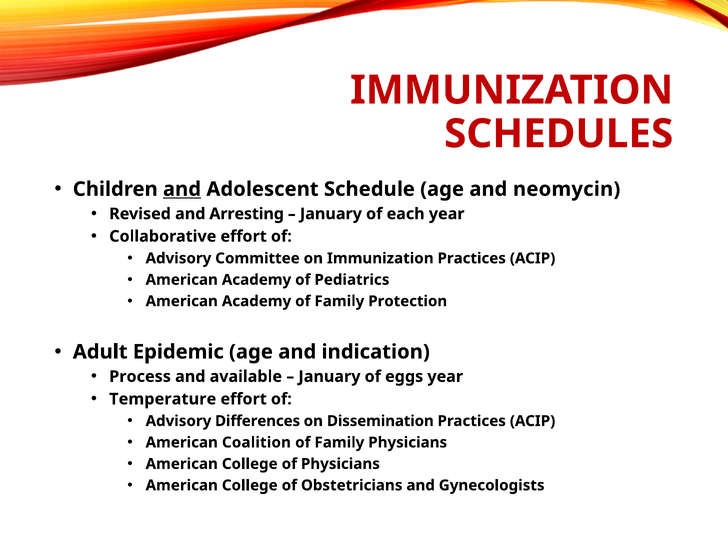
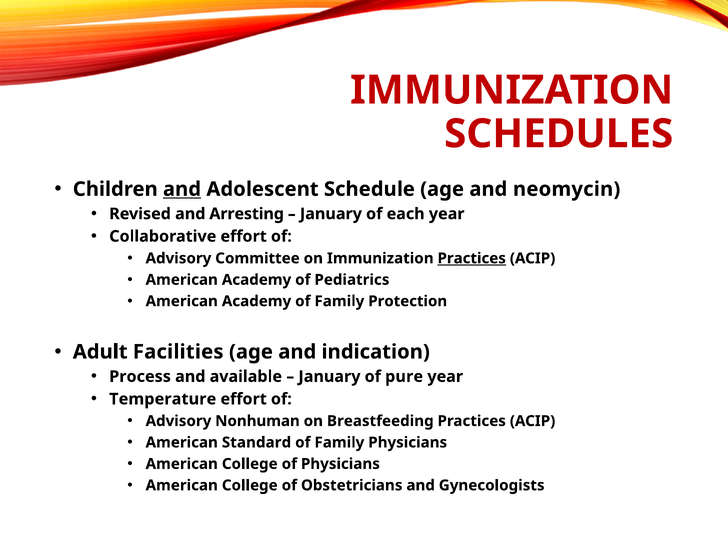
Practices underline: none -> present (472, 258)
Epidemic: Epidemic -> Facilities (178, 352)
eggs: eggs -> pure (404, 377)
Differences: Differences -> Nonhuman (257, 421)
Dissemination: Dissemination -> Breastfeeding (380, 421)
Coalition: Coalition -> Standard (256, 442)
